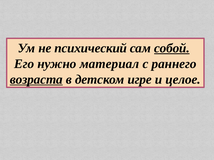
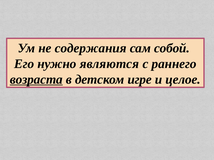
психический: психический -> содержания (91, 48)
собой underline: present -> none (172, 48)
материал: материал -> являются (109, 64)
